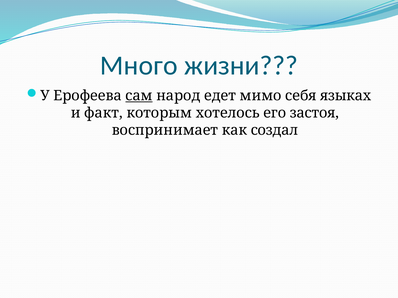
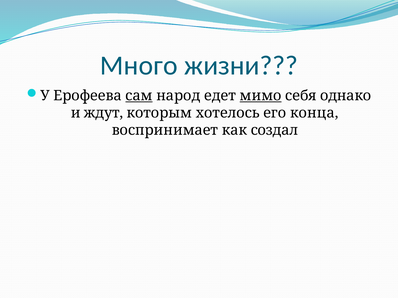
мимо underline: none -> present (261, 96)
языках: языках -> однако (346, 96)
факт: факт -> ждут (104, 113)
застоя: застоя -> конца (314, 113)
